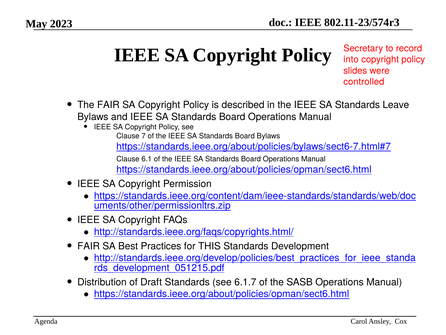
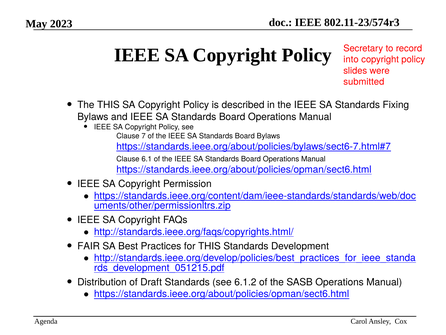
controlled: controlled -> submitted (364, 82)
The FAIR: FAIR -> THIS (108, 105)
Leave: Leave -> Fixing (396, 105)
6.1.7: 6.1.7 -> 6.1.2 (245, 282)
